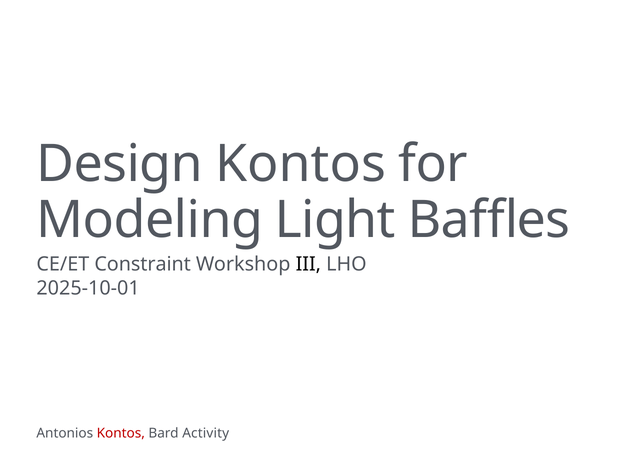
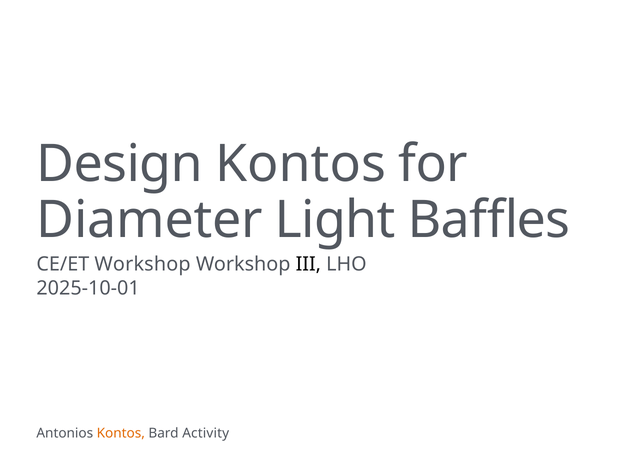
Modeling: Modeling -> Diameter (150, 220)
CE/ET Constraint: Constraint -> Workshop (143, 264)
Kontos colour: red -> orange (121, 433)
